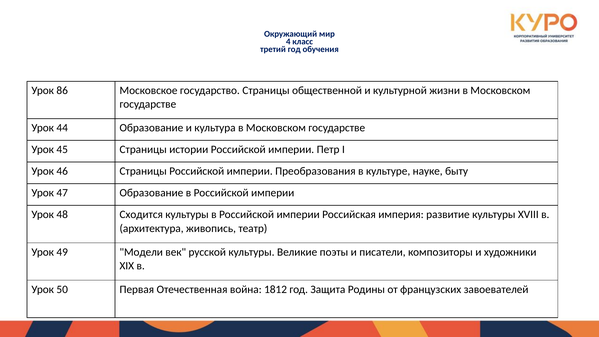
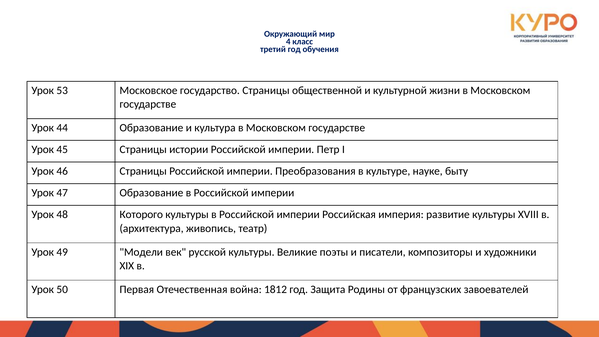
86: 86 -> 53 (62, 90)
Сходится: Сходится -> Которого (141, 215)
